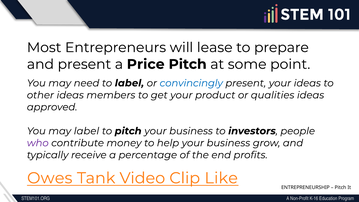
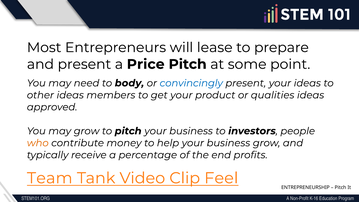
to label: label -> body (129, 83)
may label: label -> grow (87, 131)
who colour: purple -> orange (38, 143)
Owes: Owes -> Team (50, 178)
Like: Like -> Feel (221, 178)
